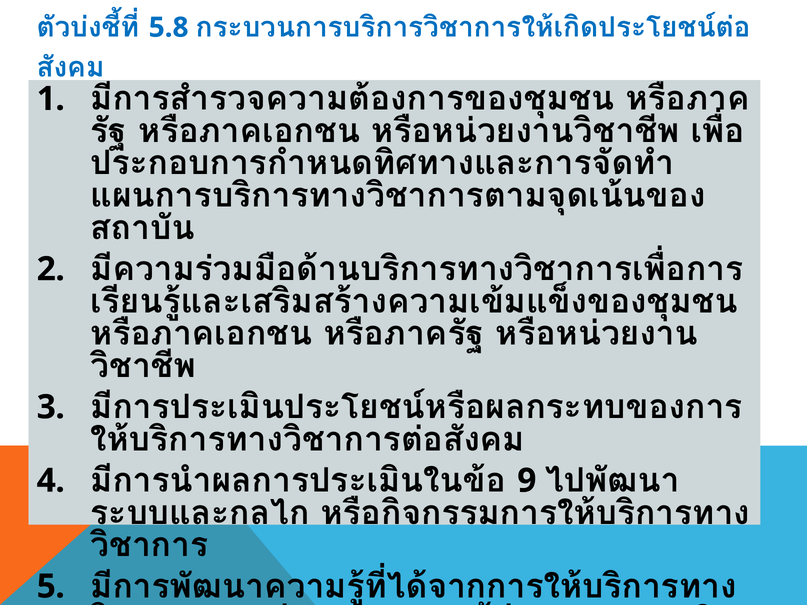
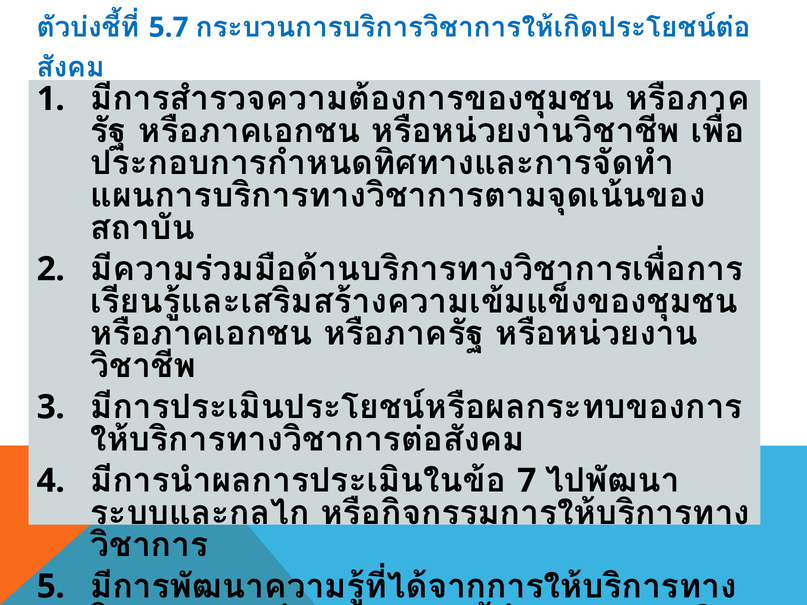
5.8: 5.8 -> 5.7 (169, 28)
9: 9 -> 7 (527, 481)
